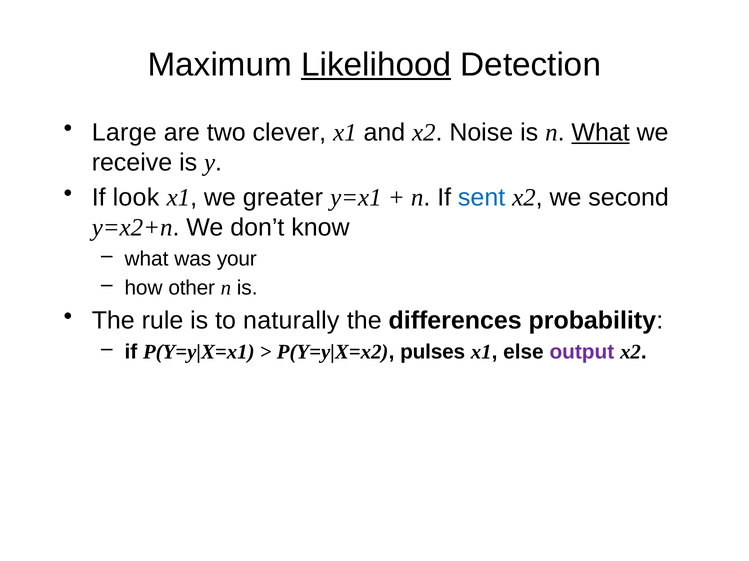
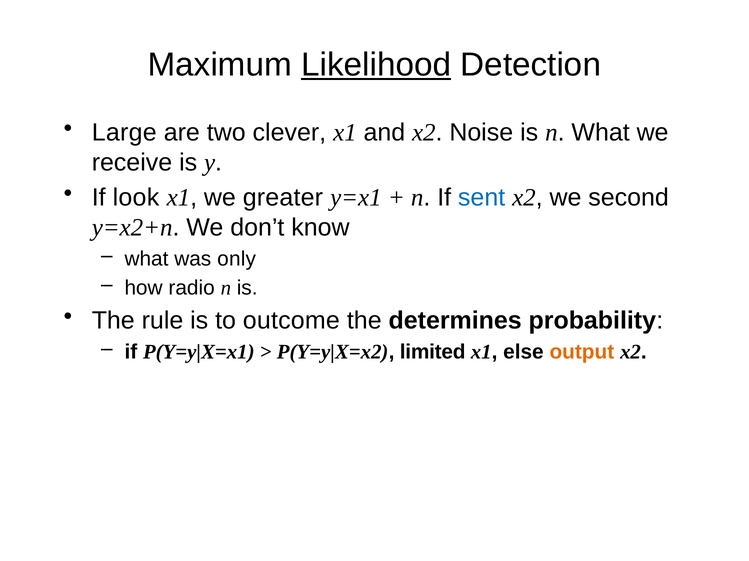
What underline: present -> none (601, 133)
your: your -> only (237, 259)
other: other -> radio (192, 288)
naturally: naturally -> outcome (291, 321)
differences: differences -> determines (455, 321)
pulses: pulses -> limited (433, 352)
output colour: purple -> orange (582, 352)
